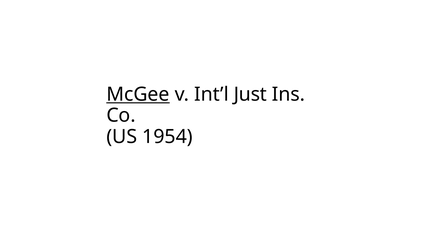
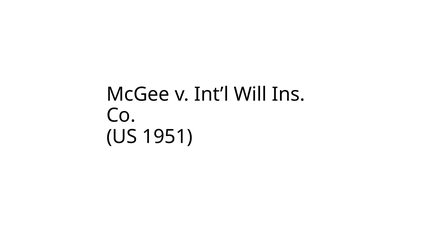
McGee underline: present -> none (138, 94)
Just: Just -> Will (250, 94)
1954: 1954 -> 1951 (168, 136)
